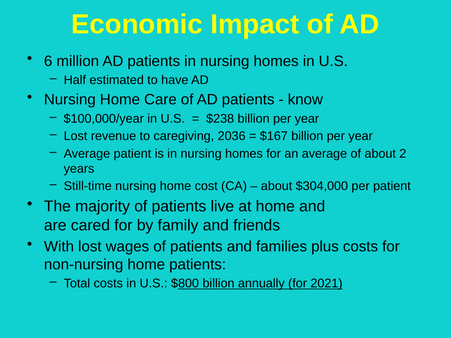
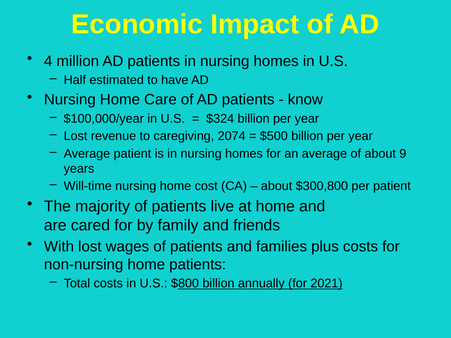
6: 6 -> 4 (48, 61)
$238: $238 -> $324 (220, 119)
2036: 2036 -> 2074 (232, 136)
$167: $167 -> $500 (274, 136)
2: 2 -> 9 (403, 154)
Still-time: Still-time -> Will-time (88, 186)
$304,000: $304,000 -> $300,800 (322, 186)
